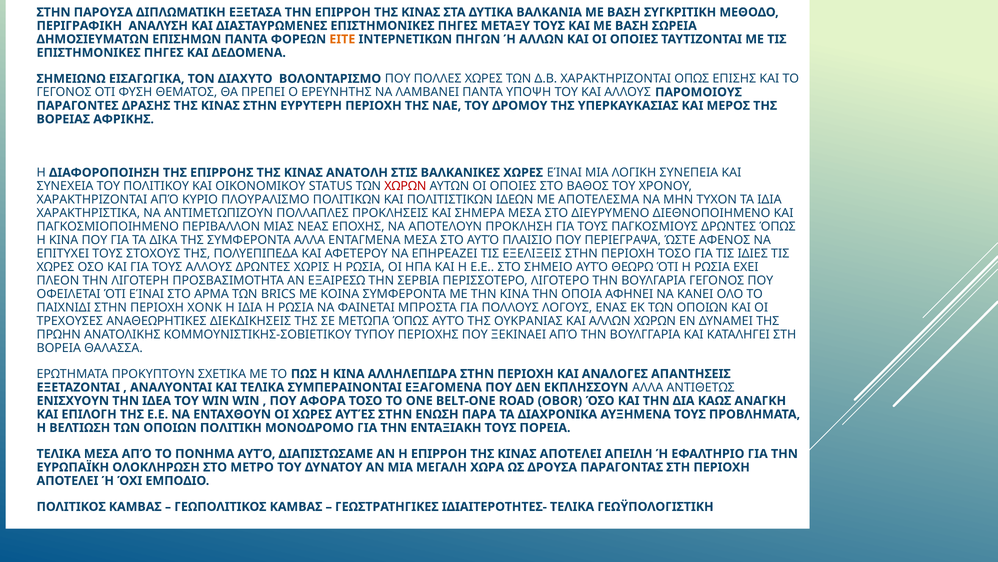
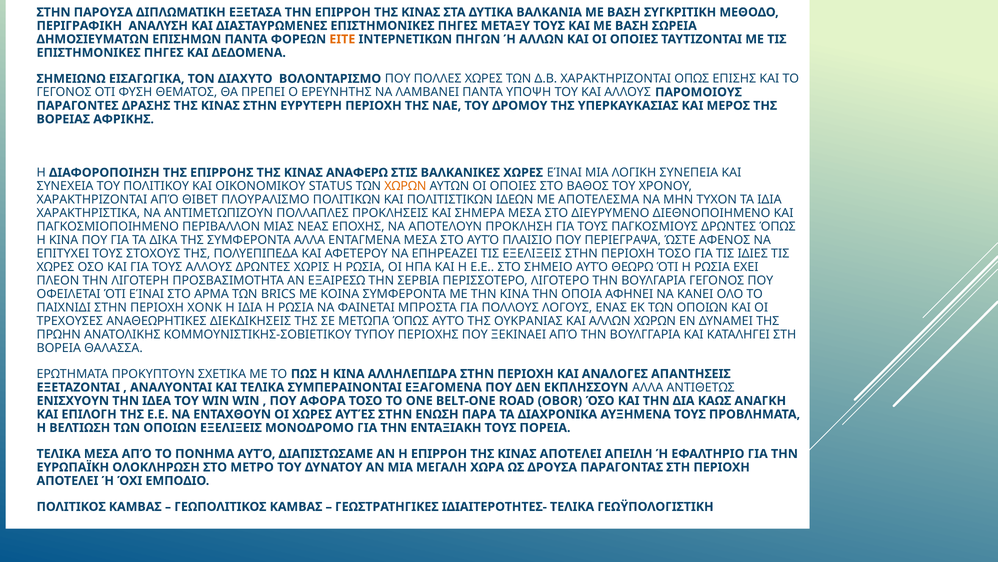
ΑΝΑΤΟΛΗ: ΑΝΑΤΟΛΗ -> ΑΝΑΦΕΡΩ (357, 172)
ΧΩΡΩΝ colour: red -> orange (405, 186)
ΚΥΡΙΟ: ΚΥΡΙΟ -> ΘΙΒΕΤ (200, 199)
ΟΠΟΙΩΝ ΠΟΛΙΤΙΚΗ: ΠΟΛΙΤΙΚΗ -> ΕΞΕΛΙΞΕΙΣ (231, 427)
